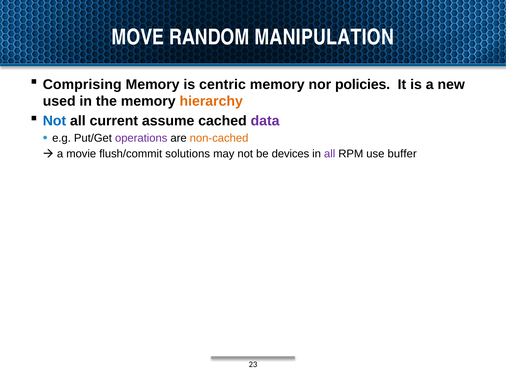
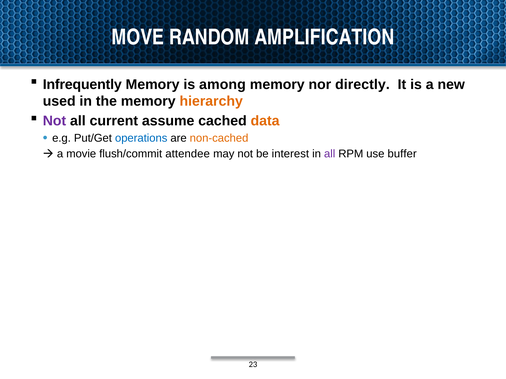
MANIPULATION: MANIPULATION -> AMPLIFICATION (324, 38)
Comprising: Comprising -> Infrequently (82, 85)
centric: centric -> among (222, 85)
policies: policies -> directly (362, 85)
Not colour: blue -> purple (54, 121)
data colour: purple -> orange (265, 121)
operations colour: purple -> blue (141, 138)
solutions: solutions -> attendee (188, 154)
devices: devices -> interest (290, 154)
